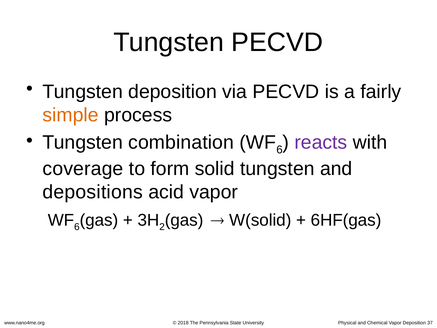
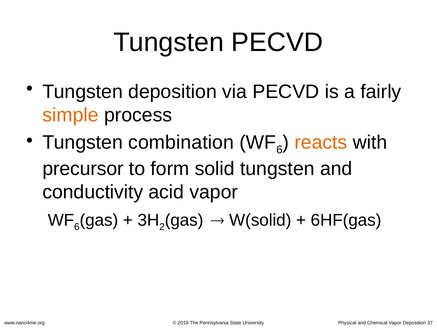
reacts colour: purple -> orange (321, 142)
coverage: coverage -> precursor (83, 169)
depositions: depositions -> conductivity (93, 192)
